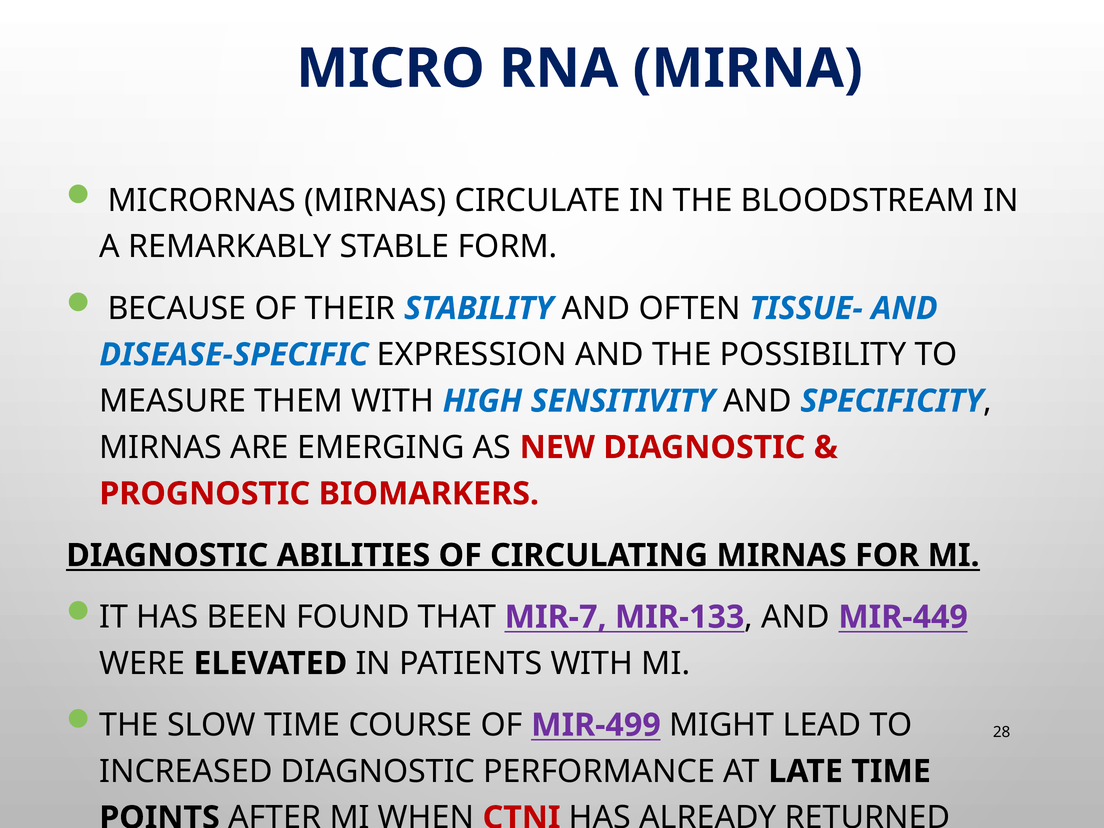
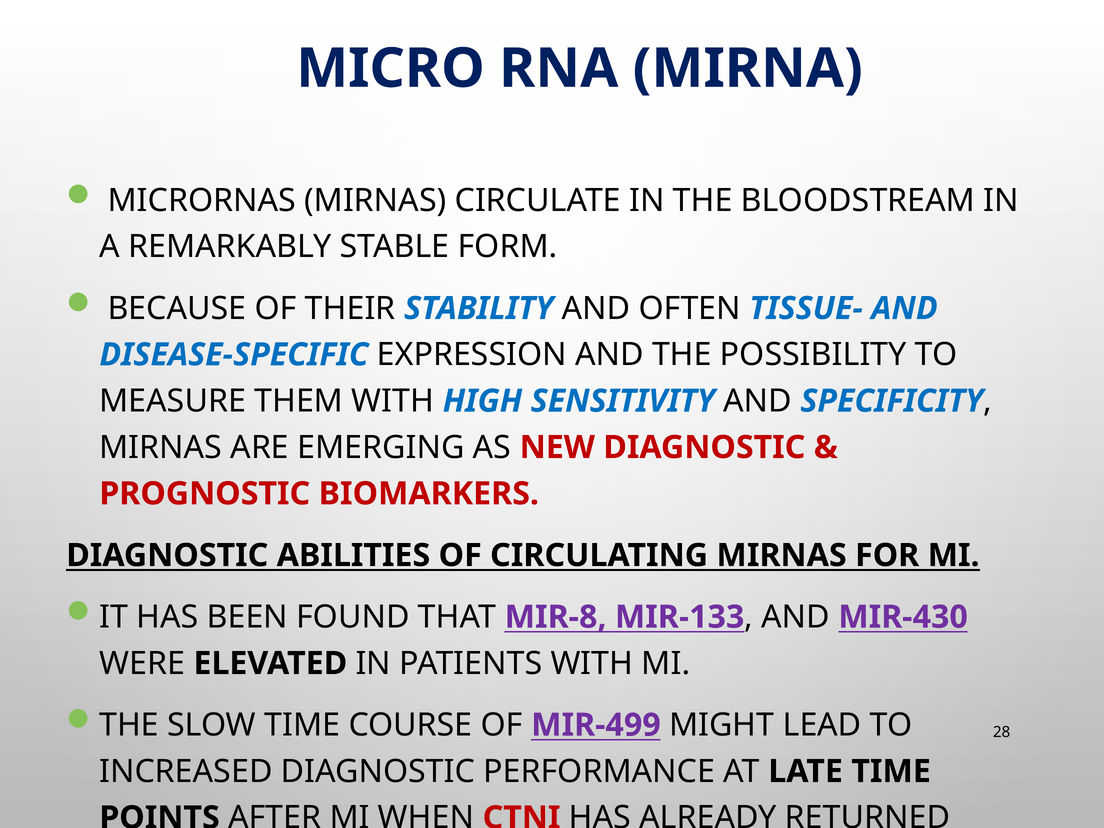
MIR-7: MIR-7 -> MIR-8 (556, 617)
MIR-449: MIR-449 -> MIR-430 (903, 617)
